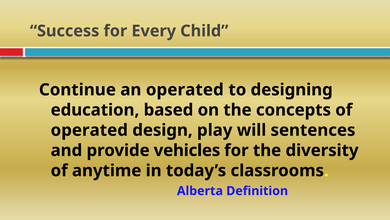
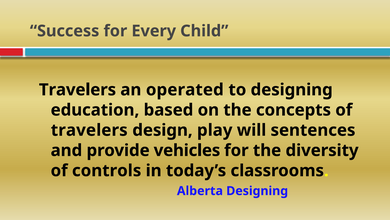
Continue: Continue -> Travelers (78, 90)
operated: operated -> travelers (89, 130)
anytime: anytime -> controls (107, 170)
Alberta Definition: Definition -> Designing (257, 190)
